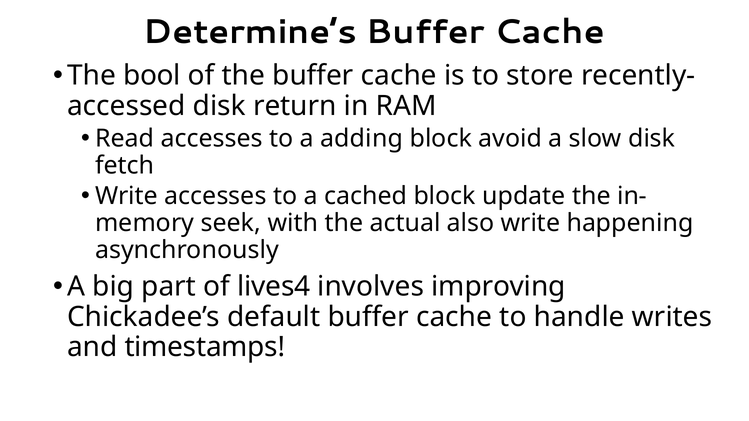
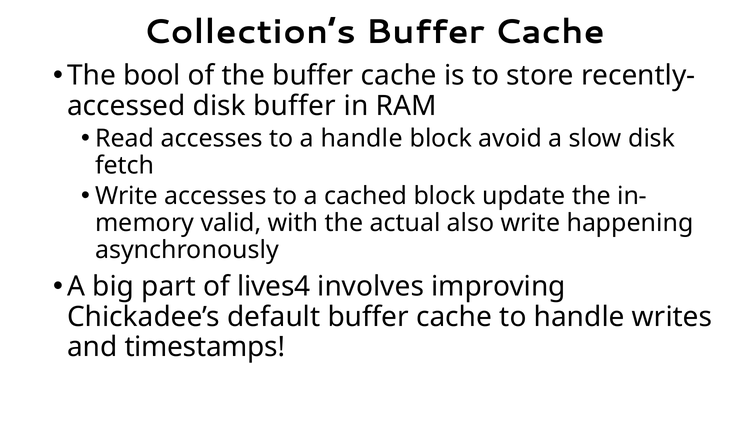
Determine’s: Determine’s -> Collection’s (250, 32)
disk return: return -> buffer (295, 106)
a adding: adding -> handle (362, 138)
seek: seek -> valid (231, 223)
